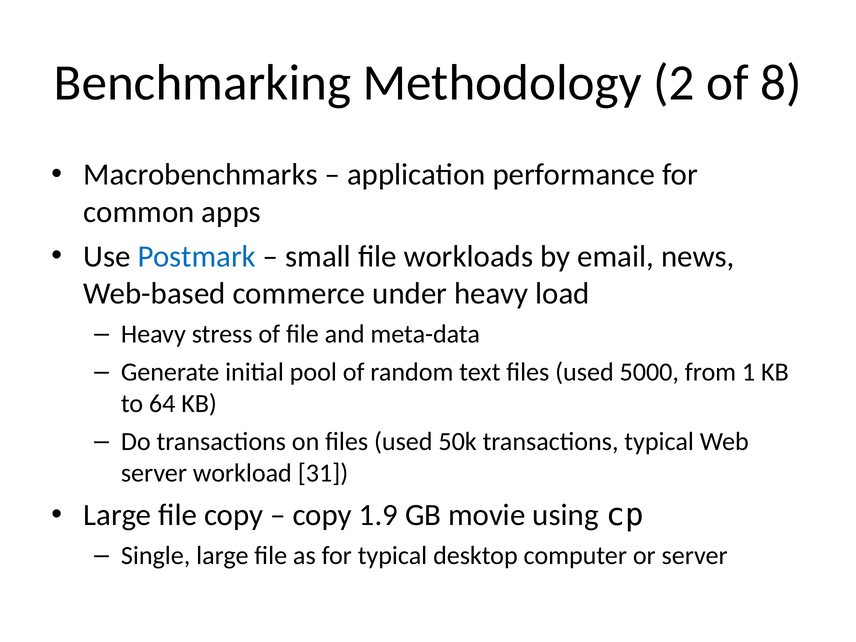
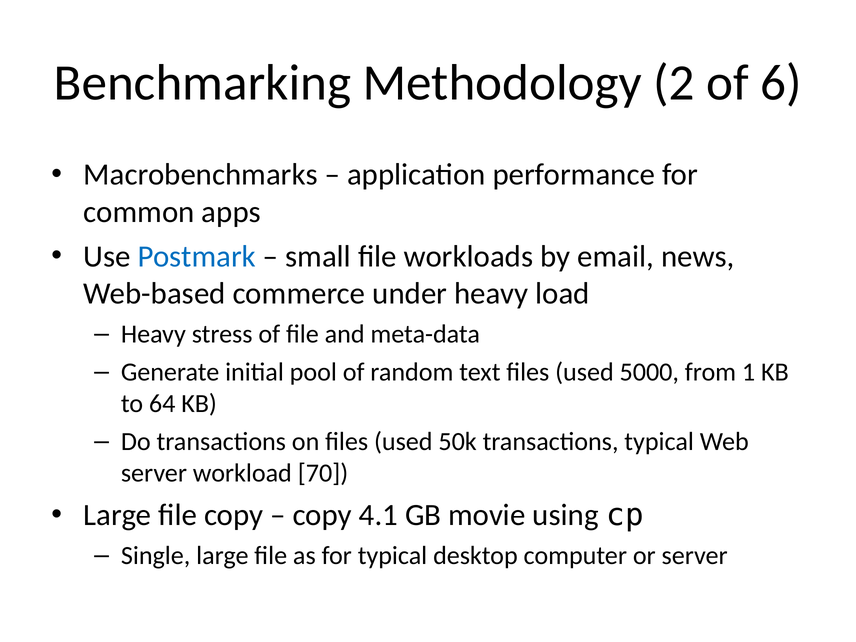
8: 8 -> 6 (781, 83)
31: 31 -> 70 (323, 473)
1.9: 1.9 -> 4.1 (378, 515)
